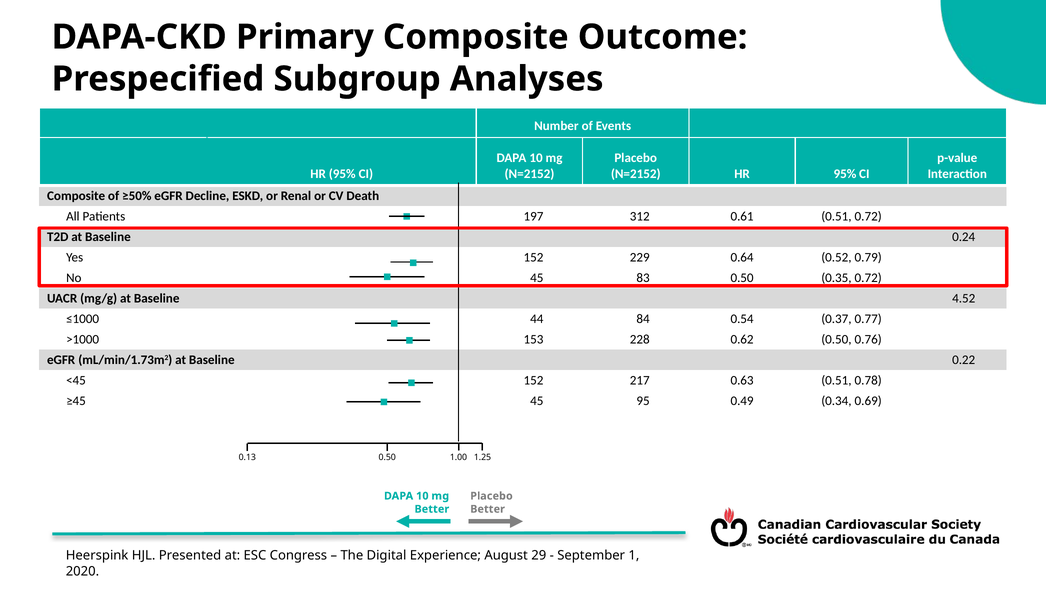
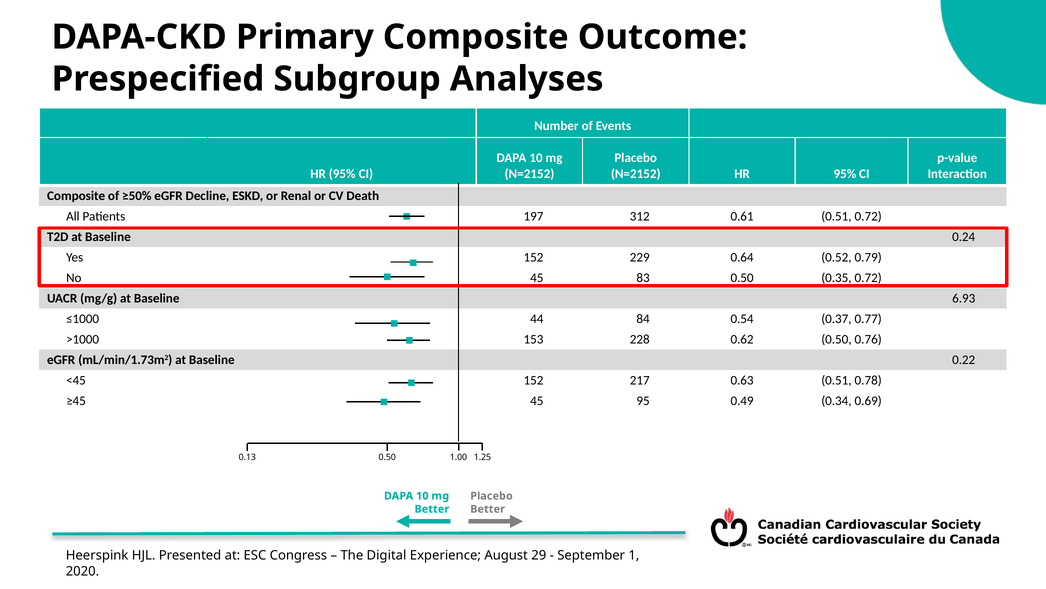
4.52: 4.52 -> 6.93 (964, 298)
